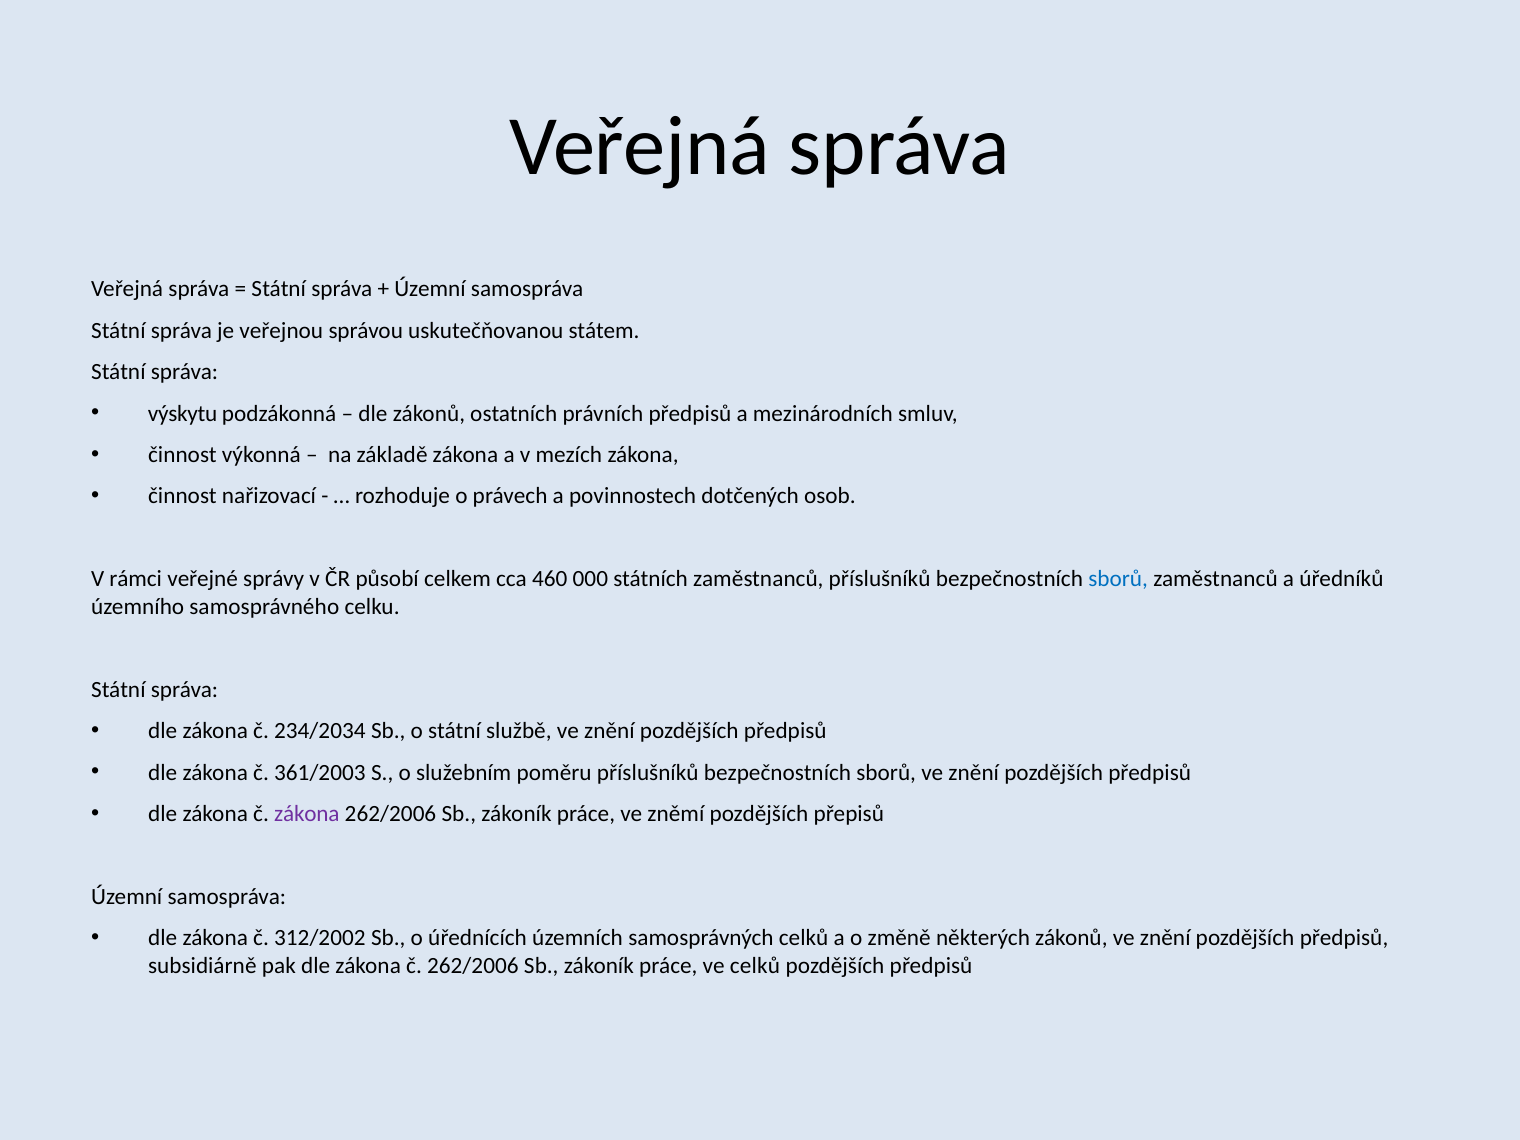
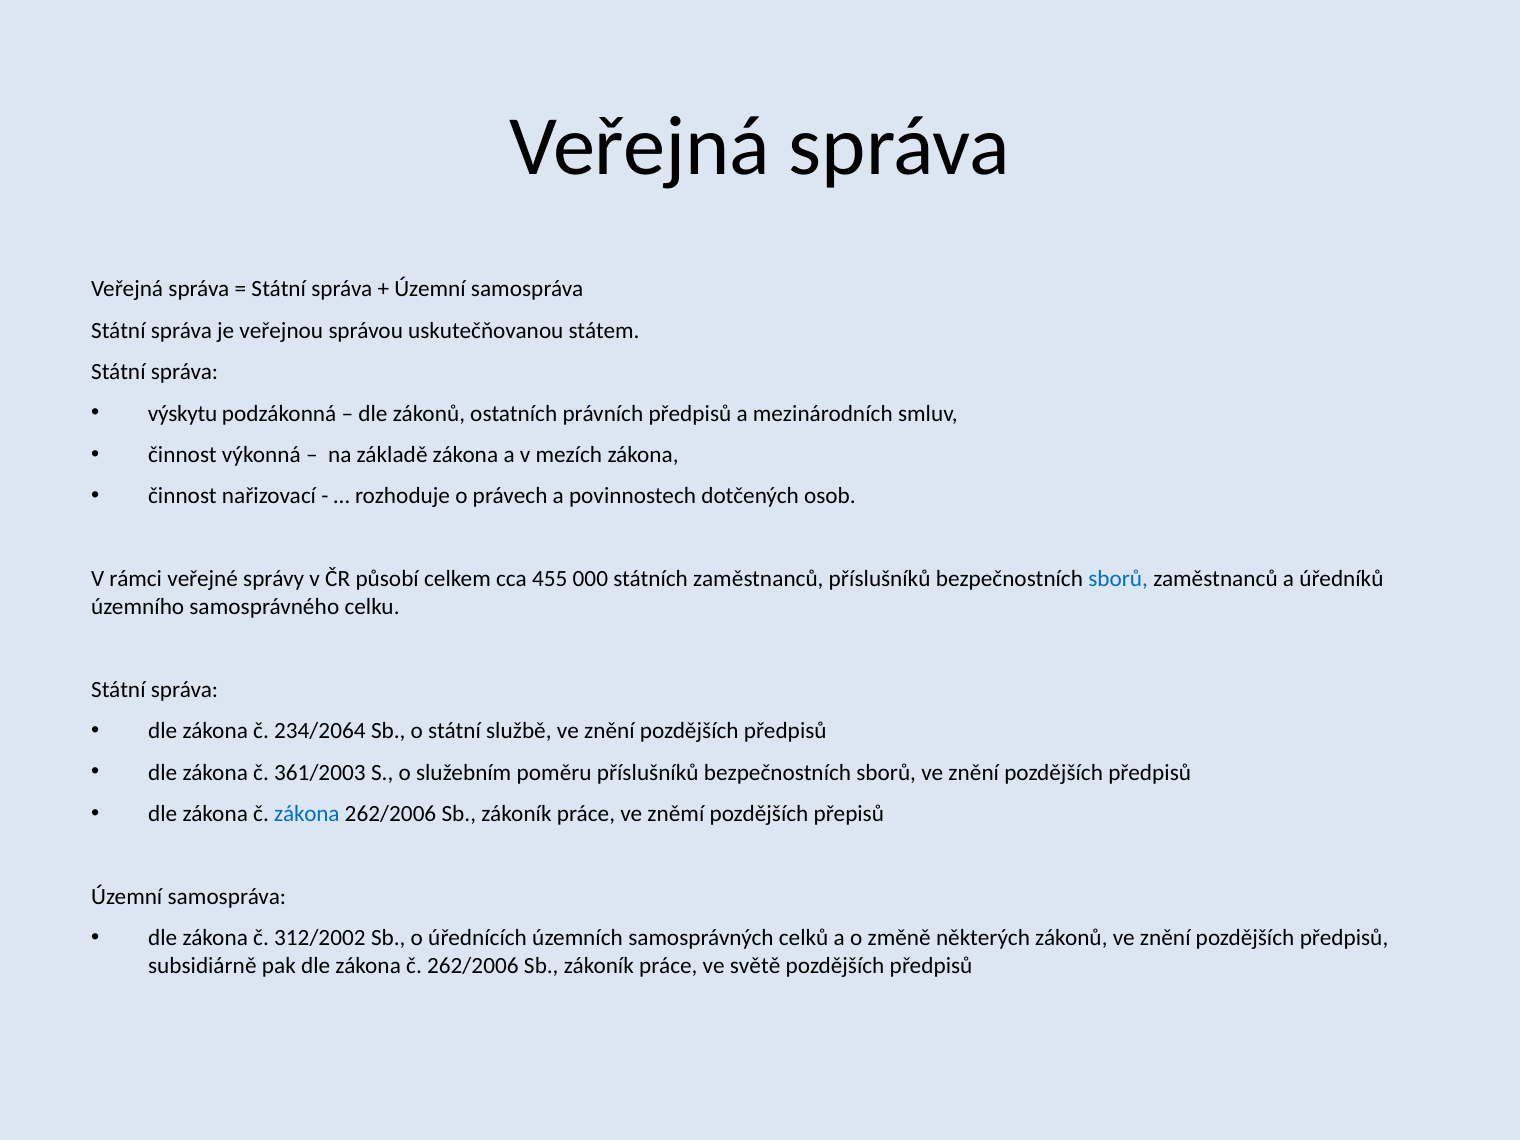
460: 460 -> 455 (550, 579)
234/2034: 234/2034 -> 234/2064 (320, 731)
zákona colour: purple -> blue (307, 814)
ve celků: celků -> světě (755, 966)
